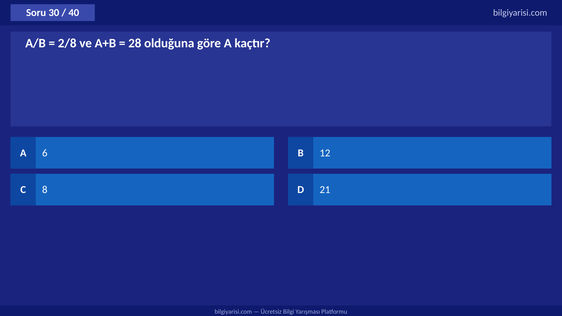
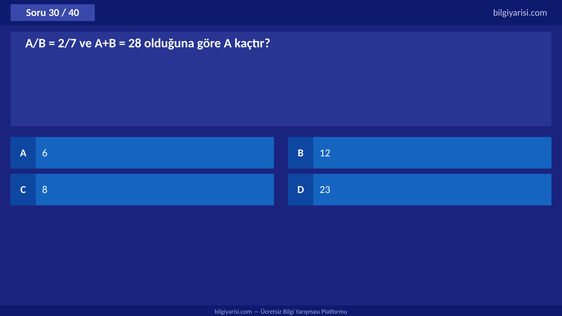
2/8: 2/8 -> 2/7 (67, 43)
21: 21 -> 23 (325, 190)
